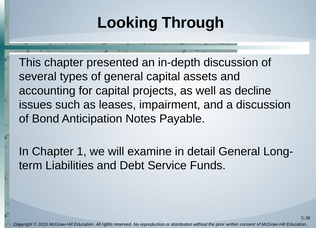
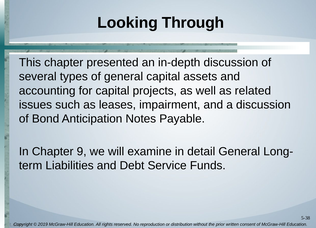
decline: decline -> related (253, 91)
1: 1 -> 9 (82, 152)
